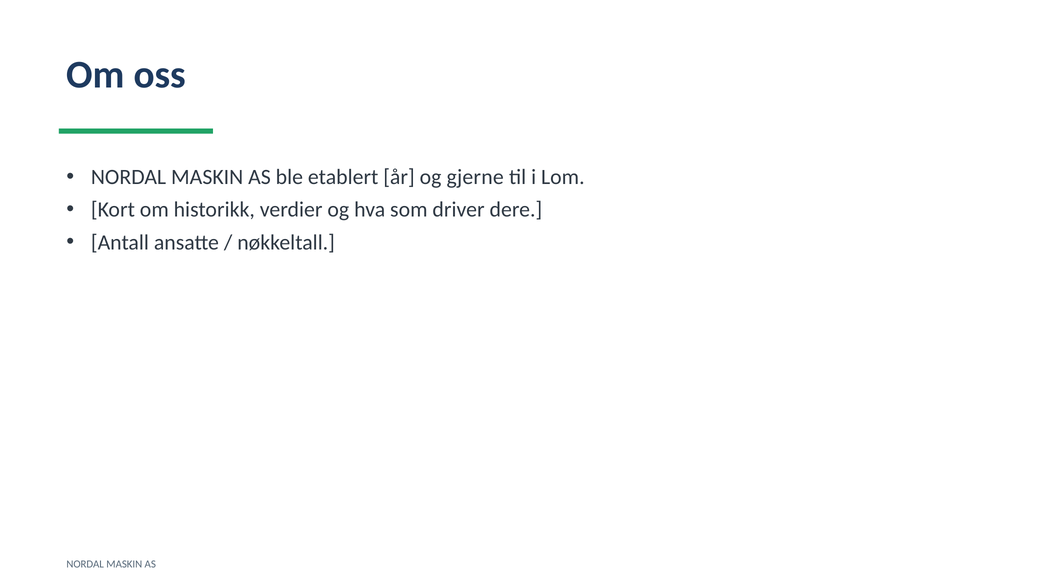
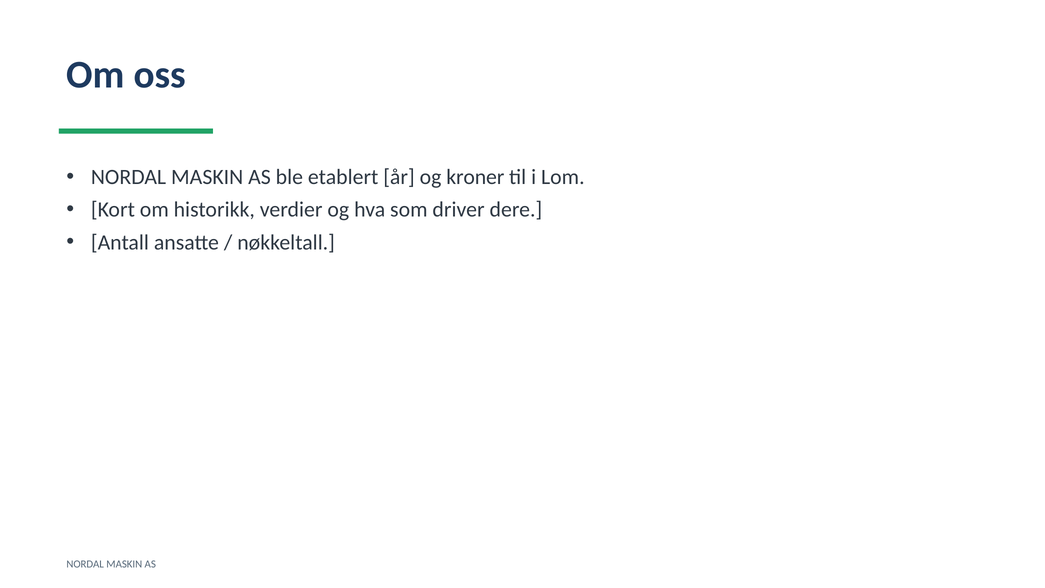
gjerne: gjerne -> kroner (475, 177)
